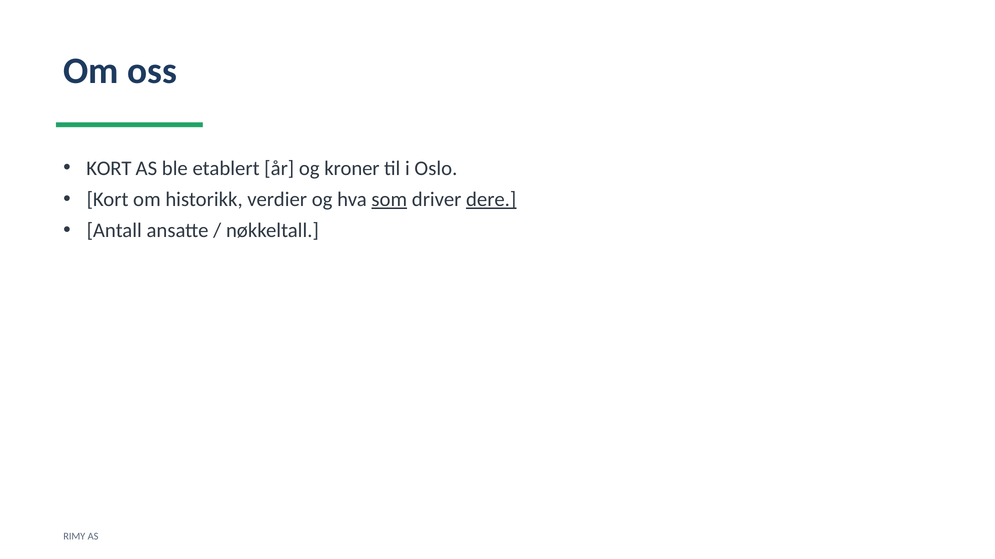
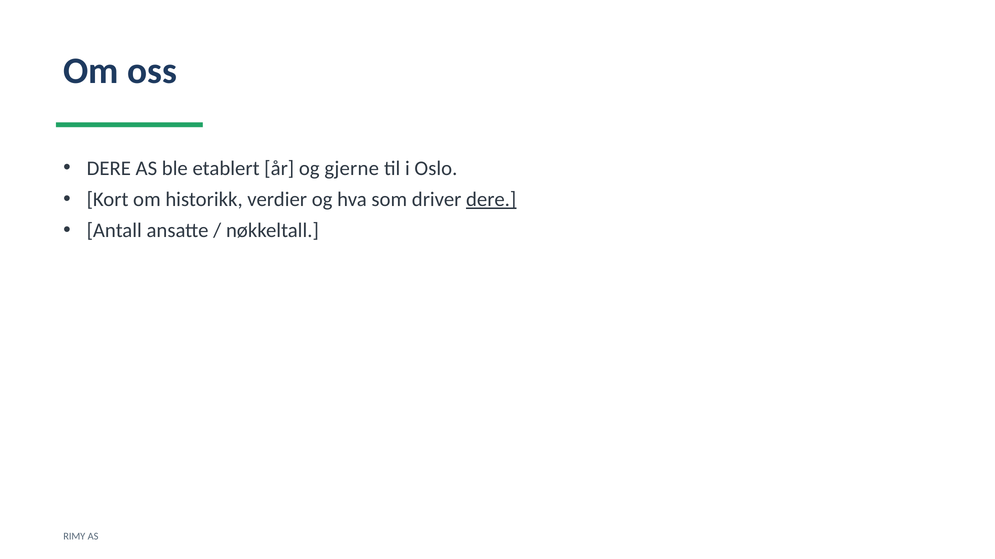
KORT: KORT -> DERE (109, 169)
kroner: kroner -> gjerne (352, 169)
som underline: present -> none (389, 200)
